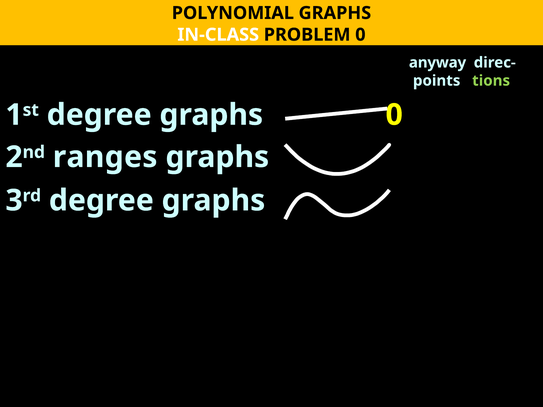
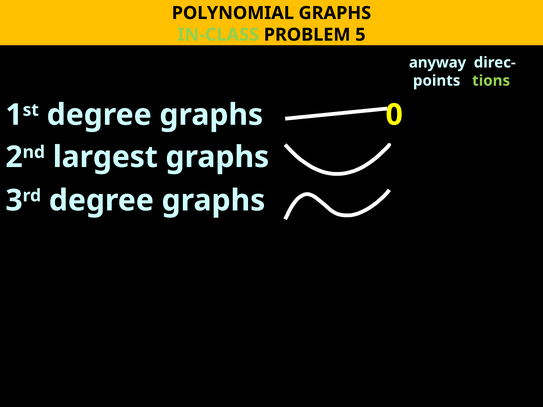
IN-CLASS colour: white -> light green (218, 35)
PROBLEM 0: 0 -> 5 (360, 35)
ranges: ranges -> largest (105, 157)
